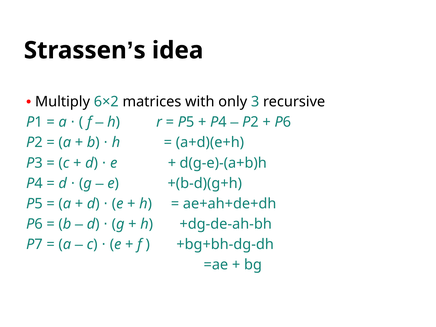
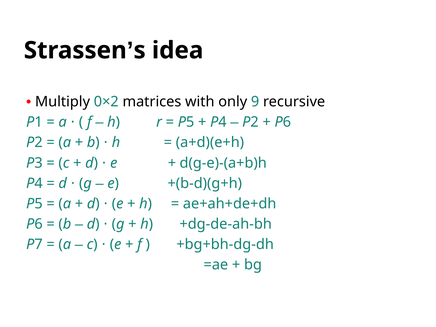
6×2: 6×2 -> 0×2 (106, 102)
3: 3 -> 9 (255, 102)
